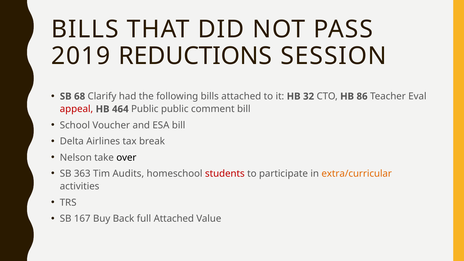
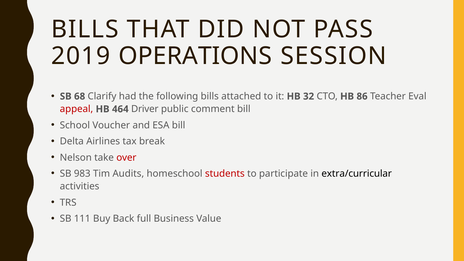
REDUCTIONS: REDUCTIONS -> OPERATIONS (195, 56)
464 Public: Public -> Driver (145, 109)
over colour: black -> red (126, 158)
363: 363 -> 983 (82, 174)
extra/curricular colour: orange -> black (357, 174)
167: 167 -> 111 (82, 219)
full Attached: Attached -> Business (174, 219)
